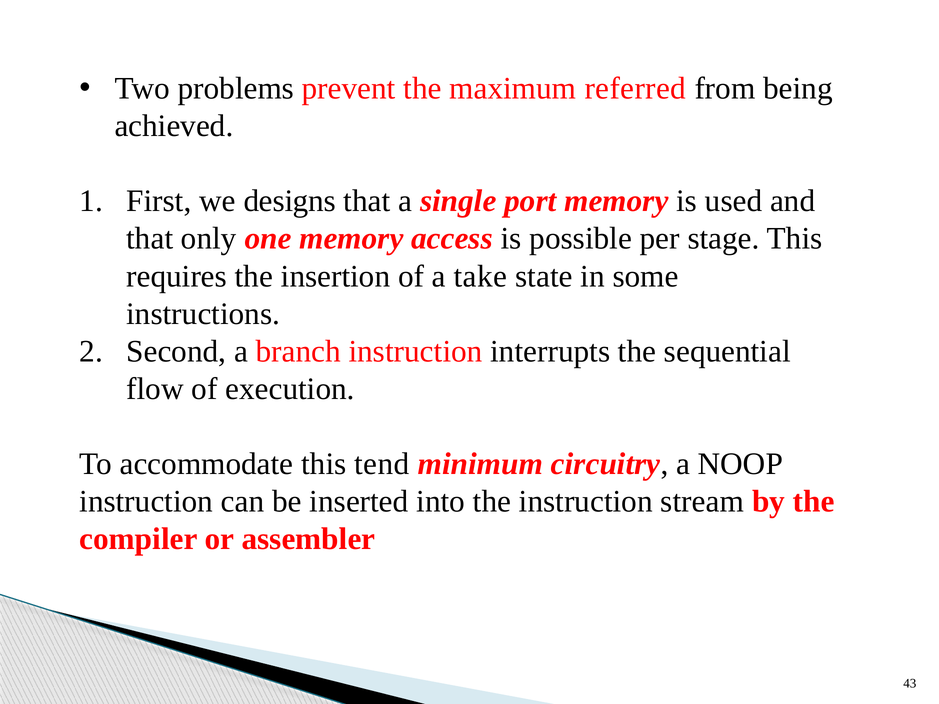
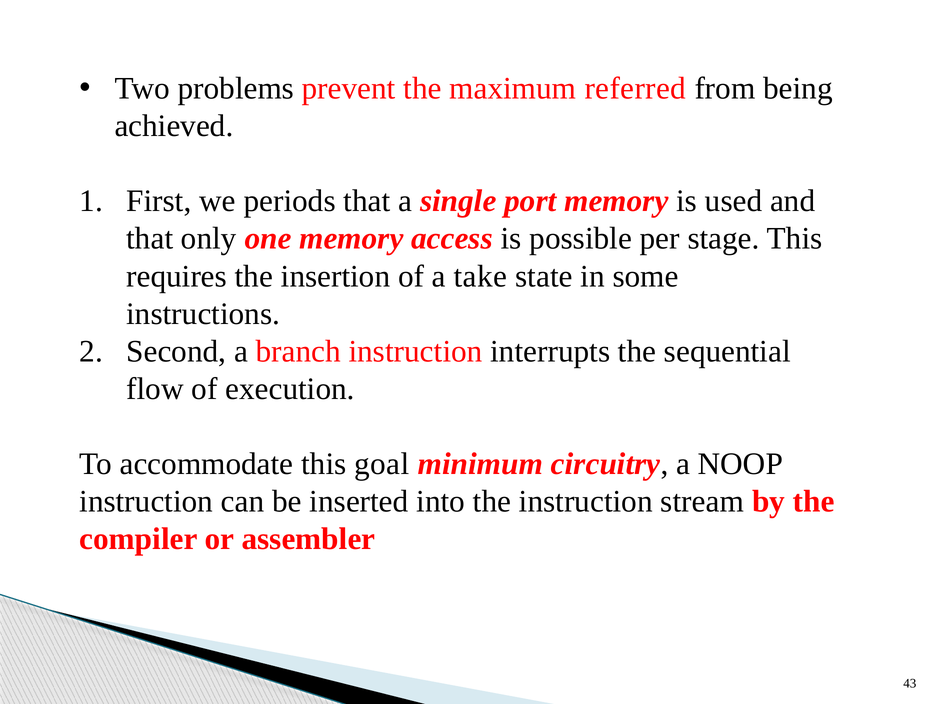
designs: designs -> periods (290, 201)
tend: tend -> goal (382, 464)
